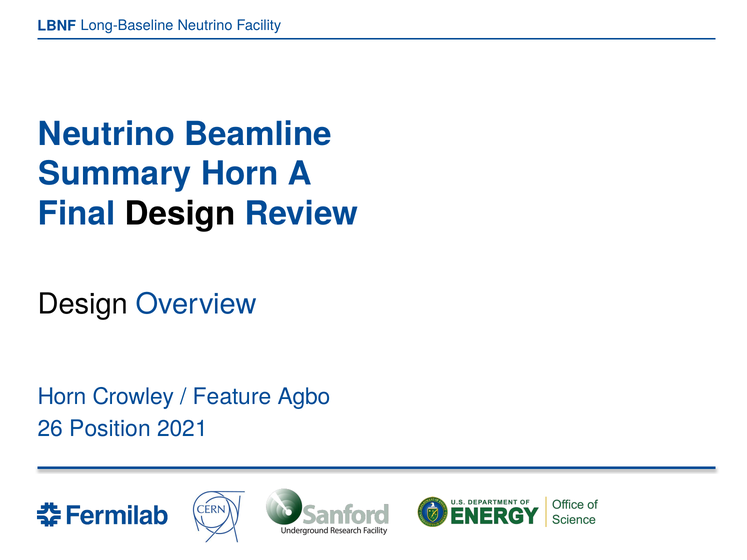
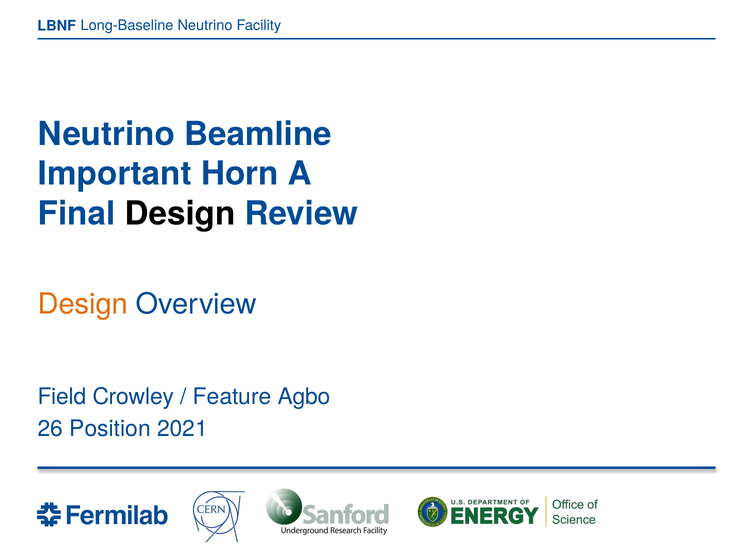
Summary: Summary -> Important (115, 174)
Design colour: black -> orange (83, 305)
Horn: Horn -> Field (62, 397)
